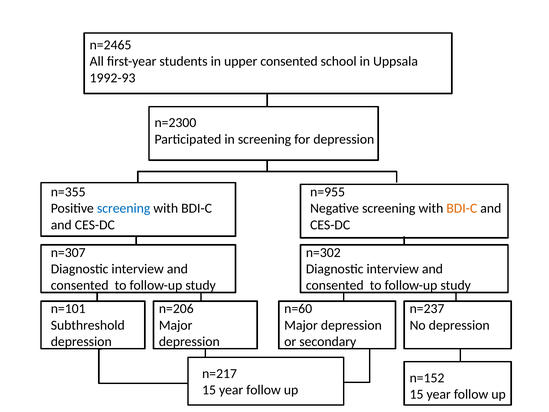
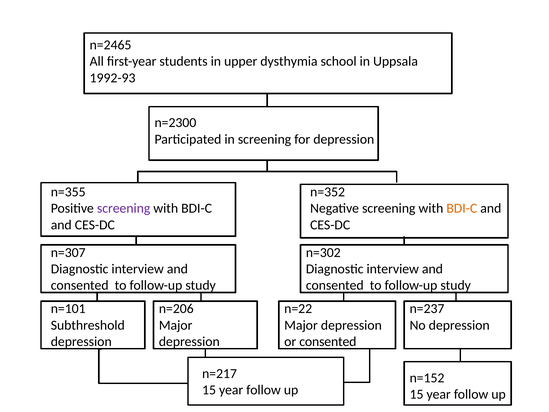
upper consented: consented -> dysthymia (289, 61)
n=955: n=955 -> n=352 (328, 192)
screening colour: blue -> purple (124, 208)
n=60: n=60 -> n=22 (298, 309)
or secondary: secondary -> consented (328, 341)
